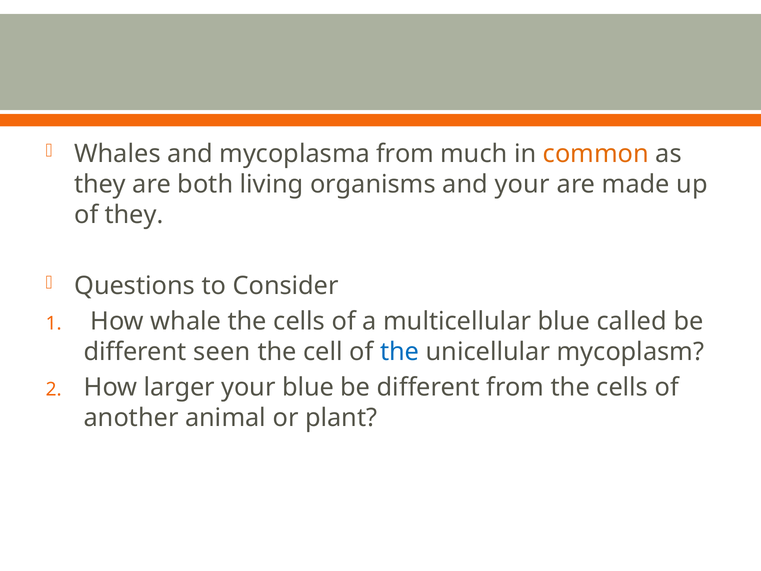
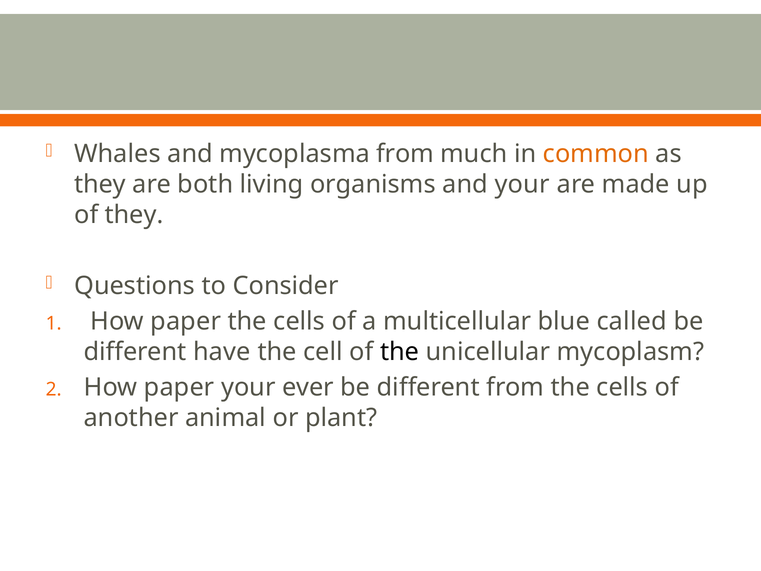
whale: whale -> paper (186, 321)
seen: seen -> have (222, 352)
the colour: blue -> black (400, 352)
larger: larger -> paper (179, 387)
your blue: blue -> ever (308, 387)
